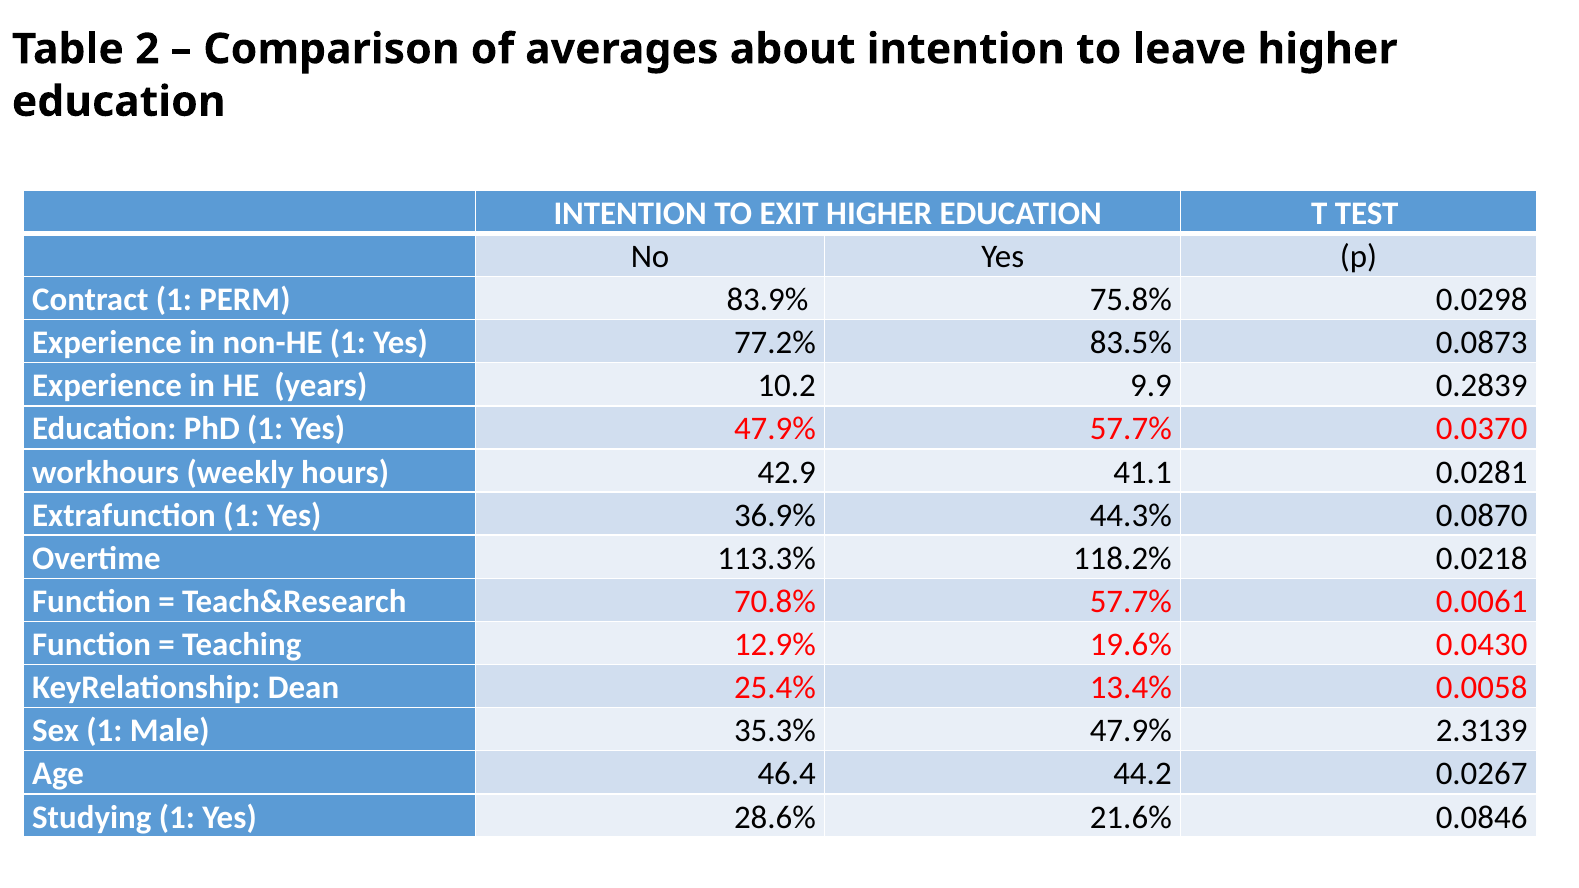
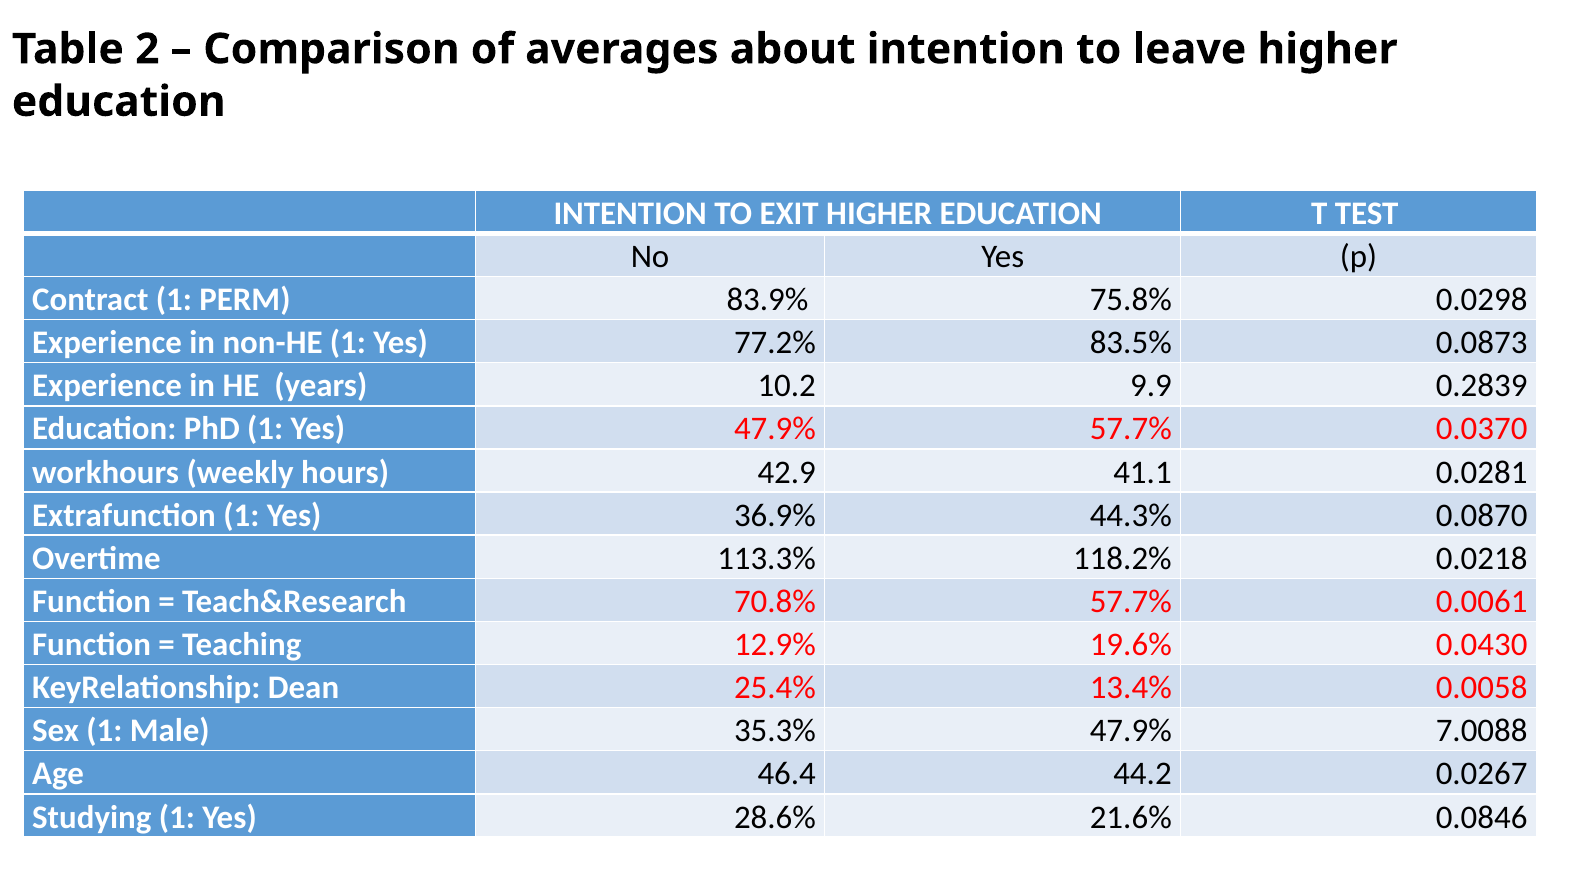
2.3139: 2.3139 -> 7.0088 (1482, 731)
